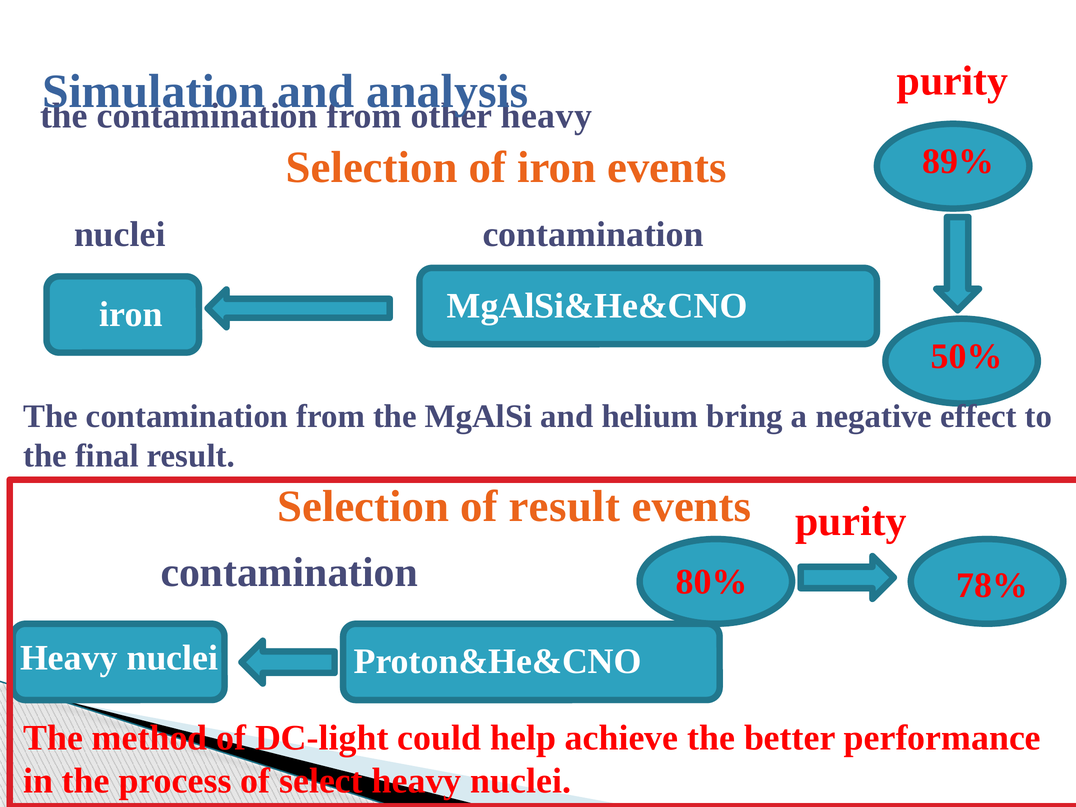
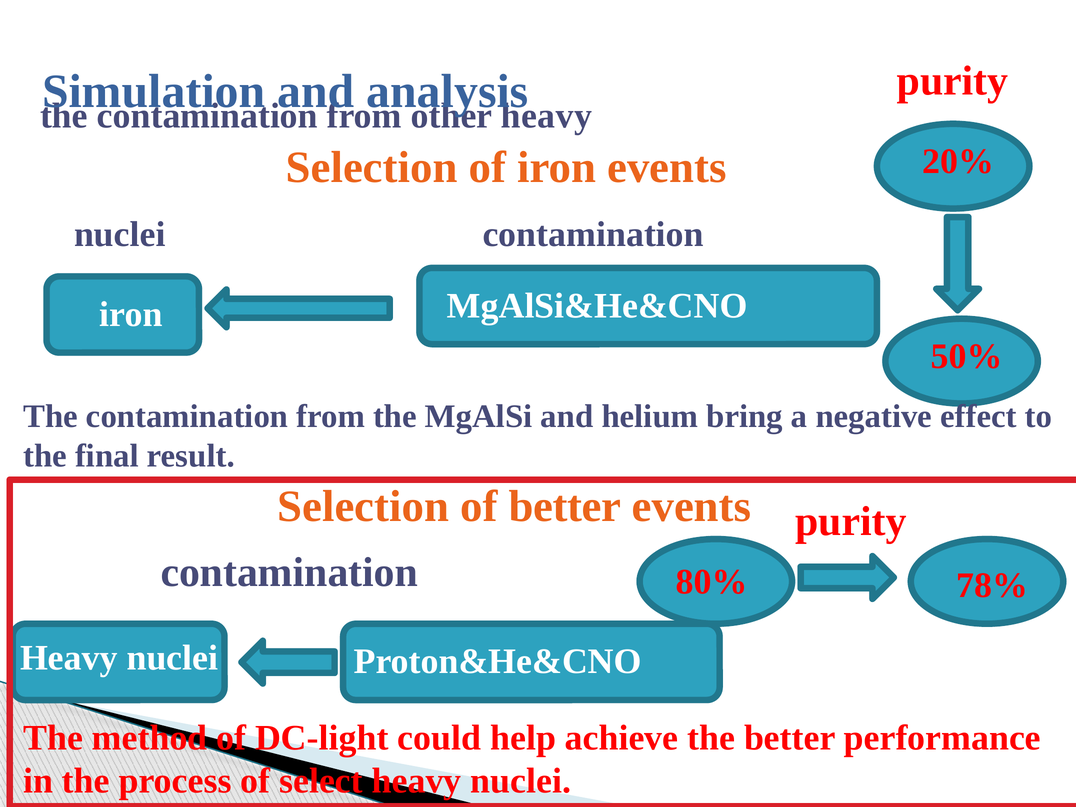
89%: 89% -> 20% (958, 162)
of result: result -> better (565, 507)
